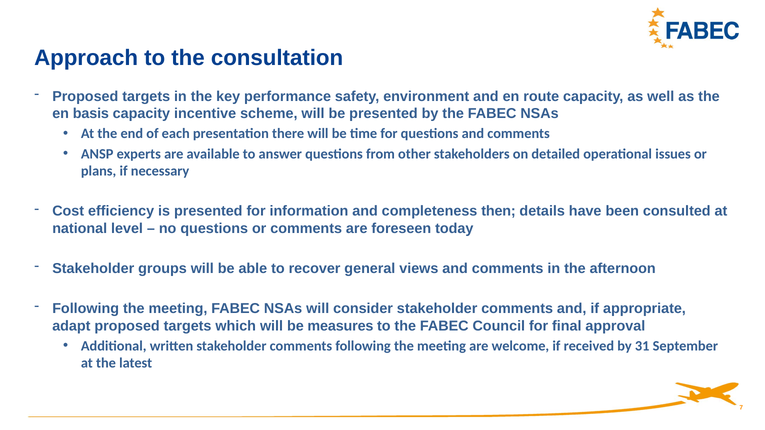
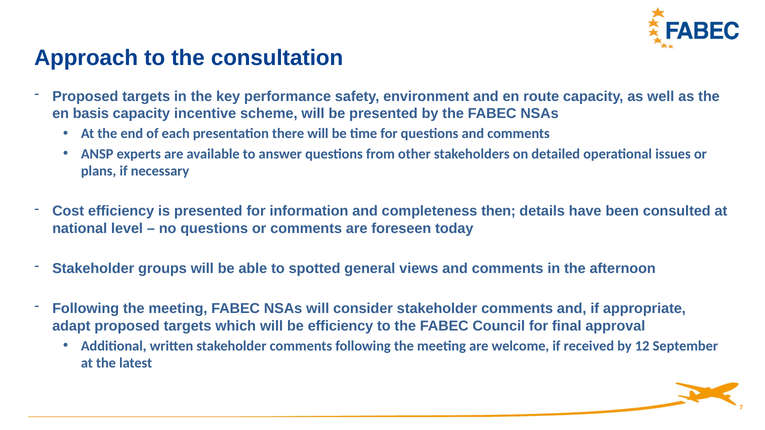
recover: recover -> spotted (315, 269)
be measures: measures -> efficiency (340, 326)
31: 31 -> 12 (642, 346)
